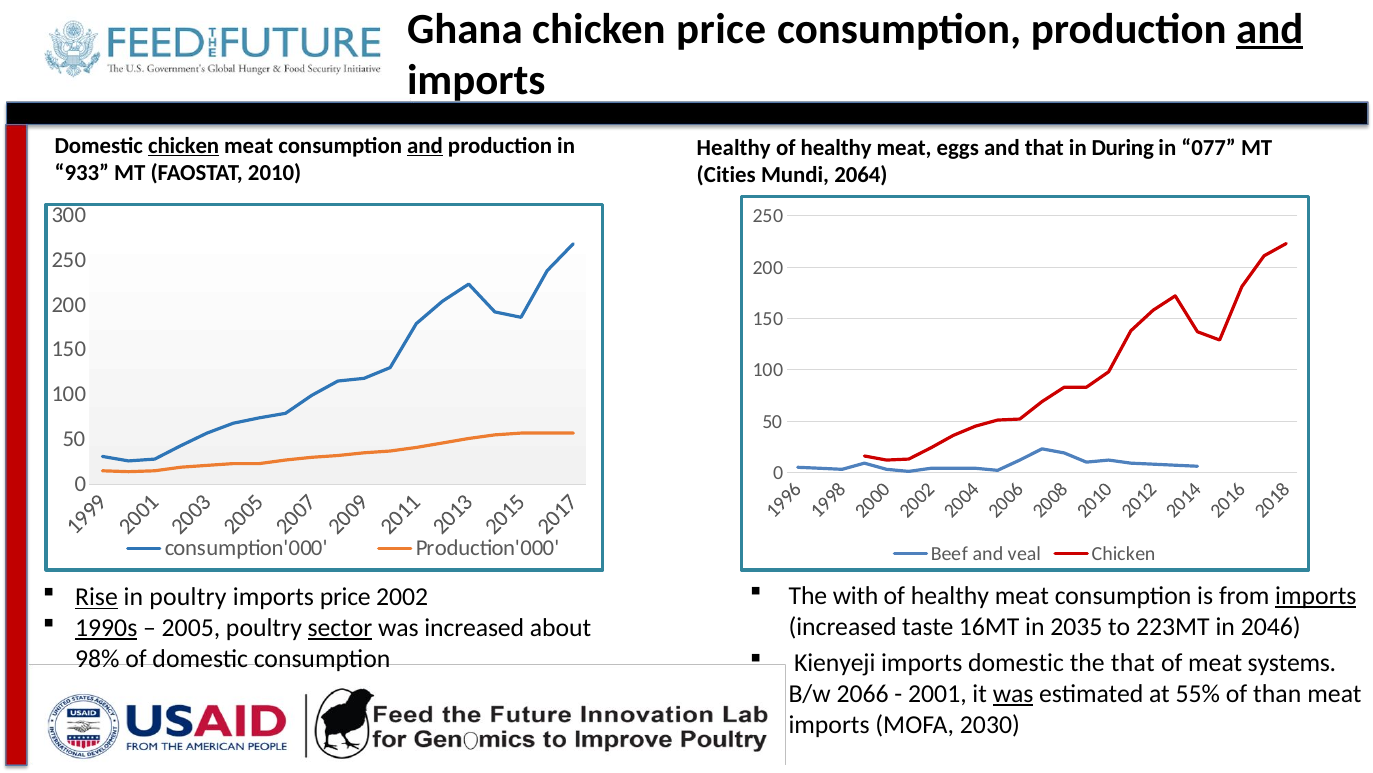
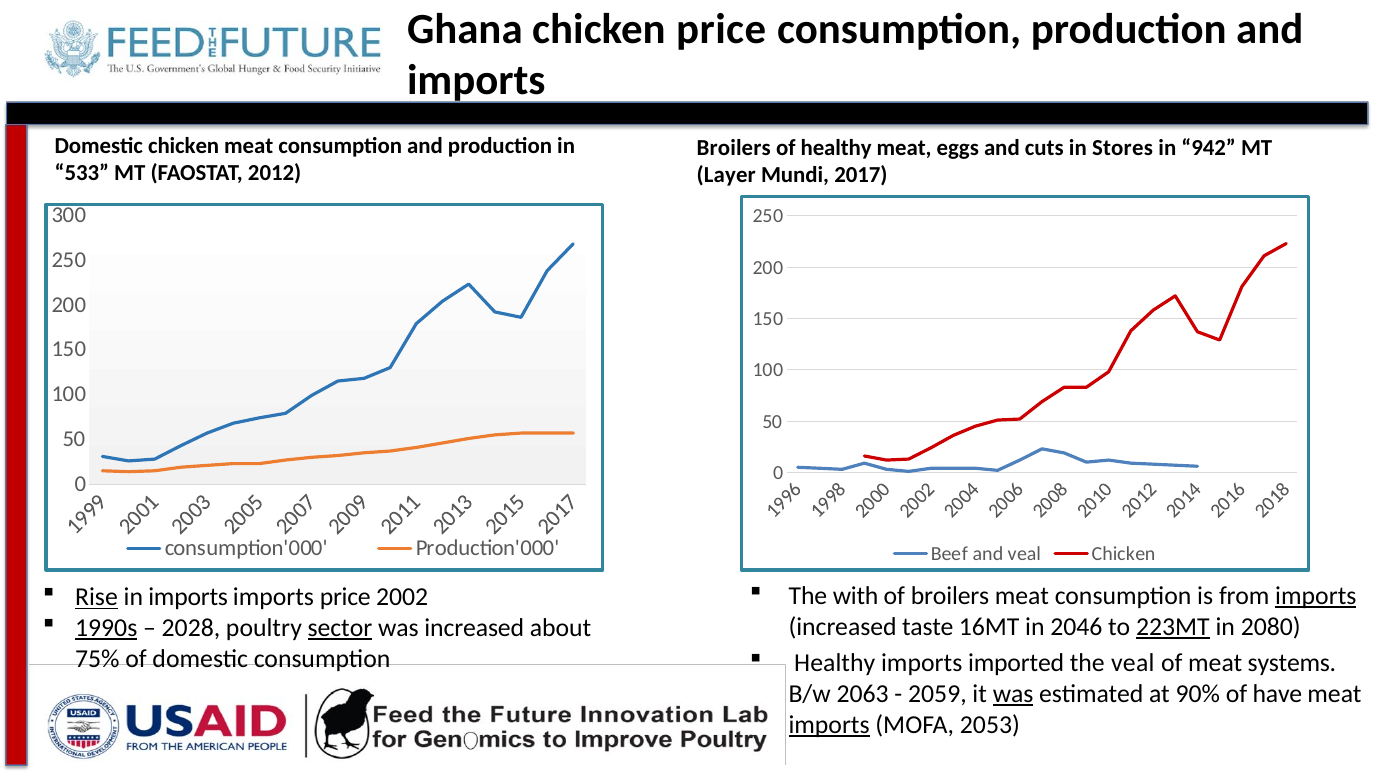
and underline: present -> none (1270, 29)
chicken underline: present -> none (184, 146)
and underline: present -> none (425, 146)
Healthy: Healthy -> Broilers (734, 147)
and that: that -> cuts (1044, 147)
During: During -> Stores (1122, 147)
077: 077 -> 942 (1209, 147)
933: 933 -> 533 (82, 173)
2010: 2010 -> 2012 (275, 173)
Cities: Cities -> Layer (726, 175)
2064: 2064 -> 2017 (861, 175)
healthy: healthy -> broilers (950, 596)
in poultry: poultry -> imports (188, 597)
2005: 2005 -> 2028 (191, 628)
2035: 2035 -> 2046 (1076, 627)
223MT underline: none -> present (1173, 627)
2046: 2046 -> 2080 (1271, 627)
98%: 98% -> 75% (97, 658)
Kienyeji: Kienyeji -> Healthy (835, 663)
imports domestic: domestic -> imported (1016, 663)
the that: that -> veal (1133, 663)
2066: 2066 -> 2063 (863, 693)
2001: 2001 -> 2059 (937, 693)
55%: 55% -> 90% (1198, 693)
than: than -> have (1277, 693)
imports underline: none -> present (829, 724)
2030: 2030 -> 2053 (990, 724)
